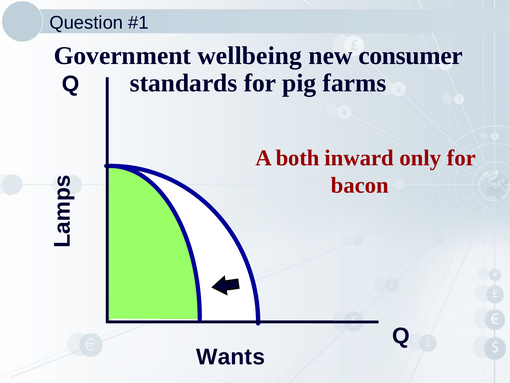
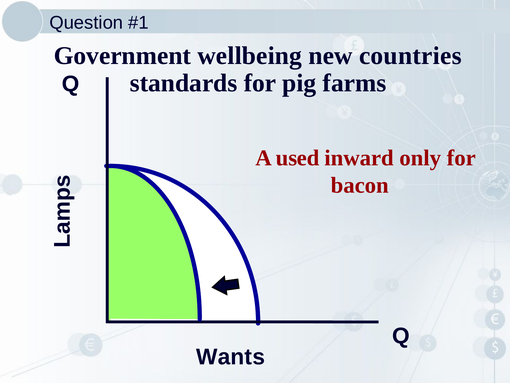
consumer: consumer -> countries (410, 56)
both: both -> used (298, 158)
